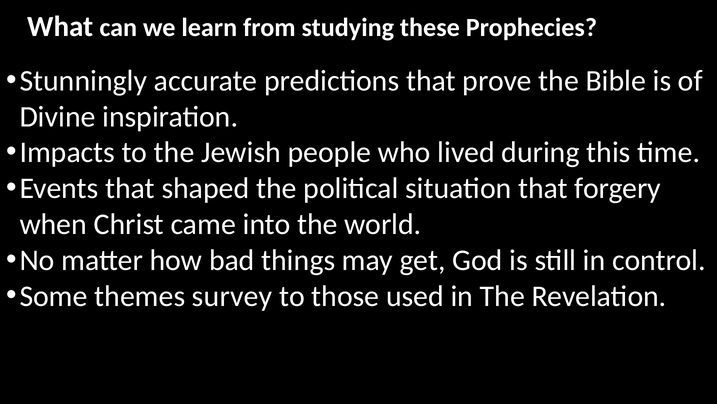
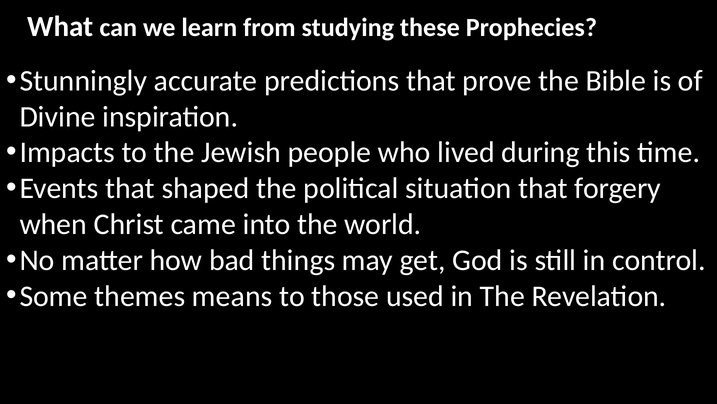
survey: survey -> means (232, 296)
